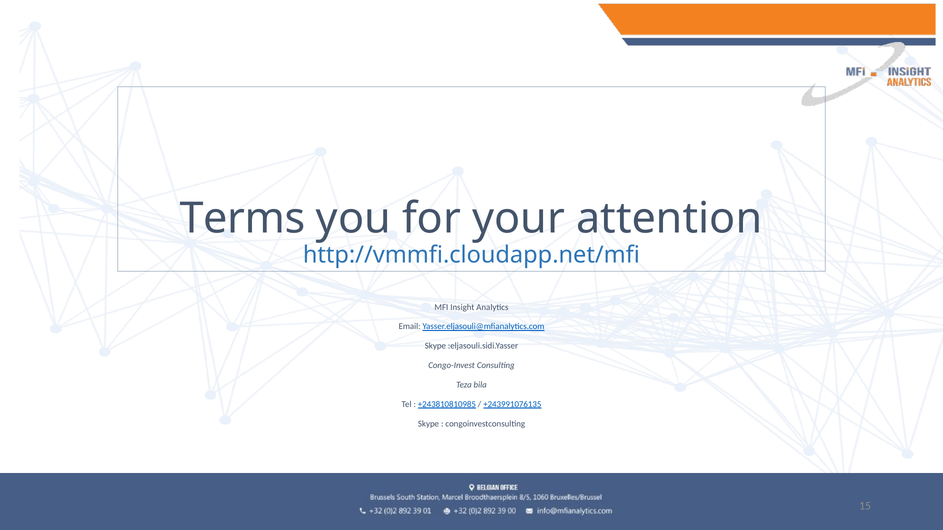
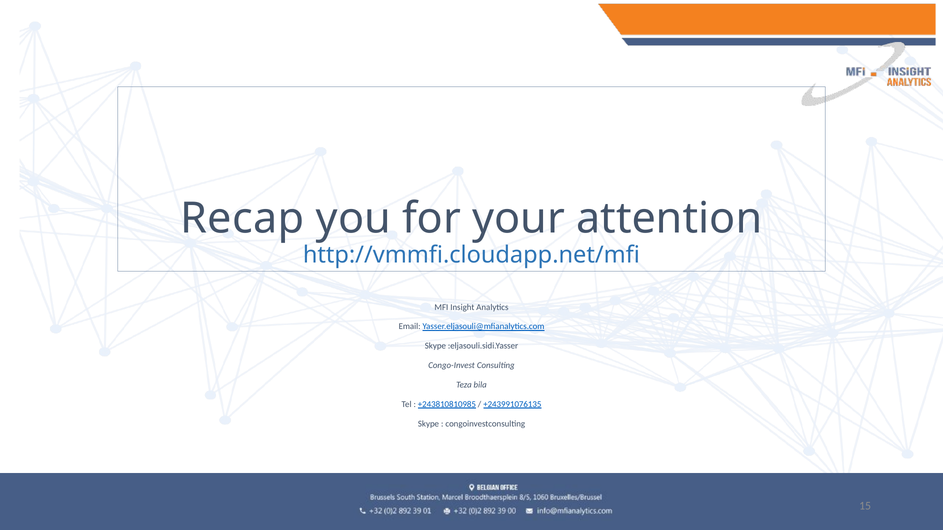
Terms: Terms -> Recap (242, 219)
